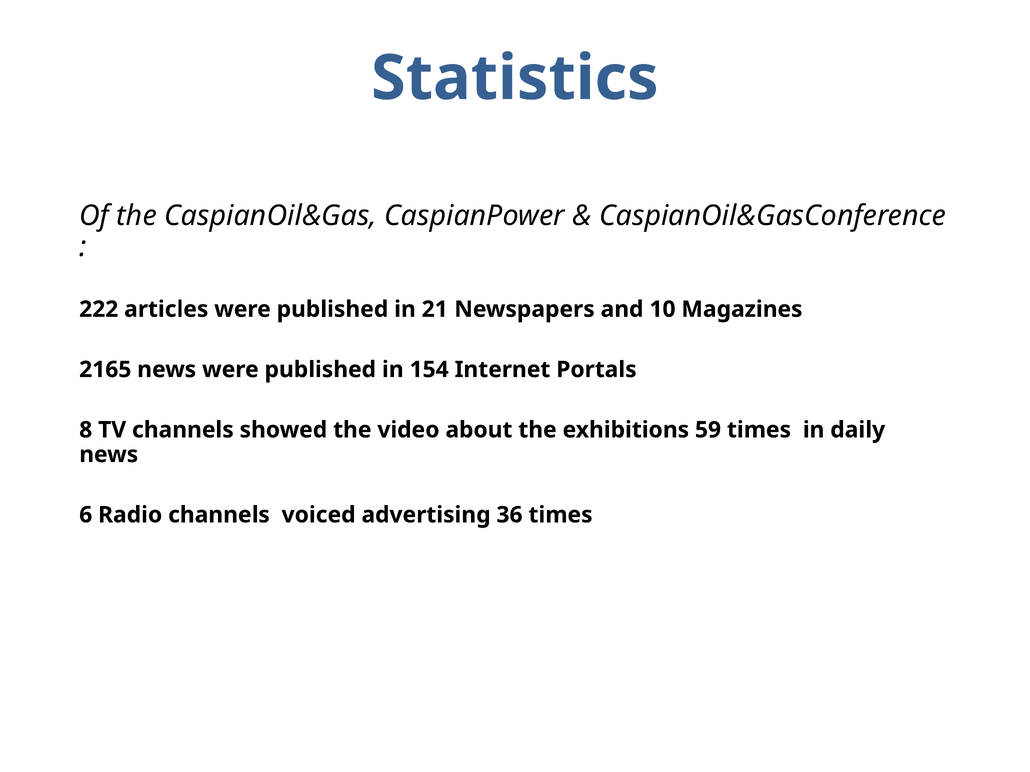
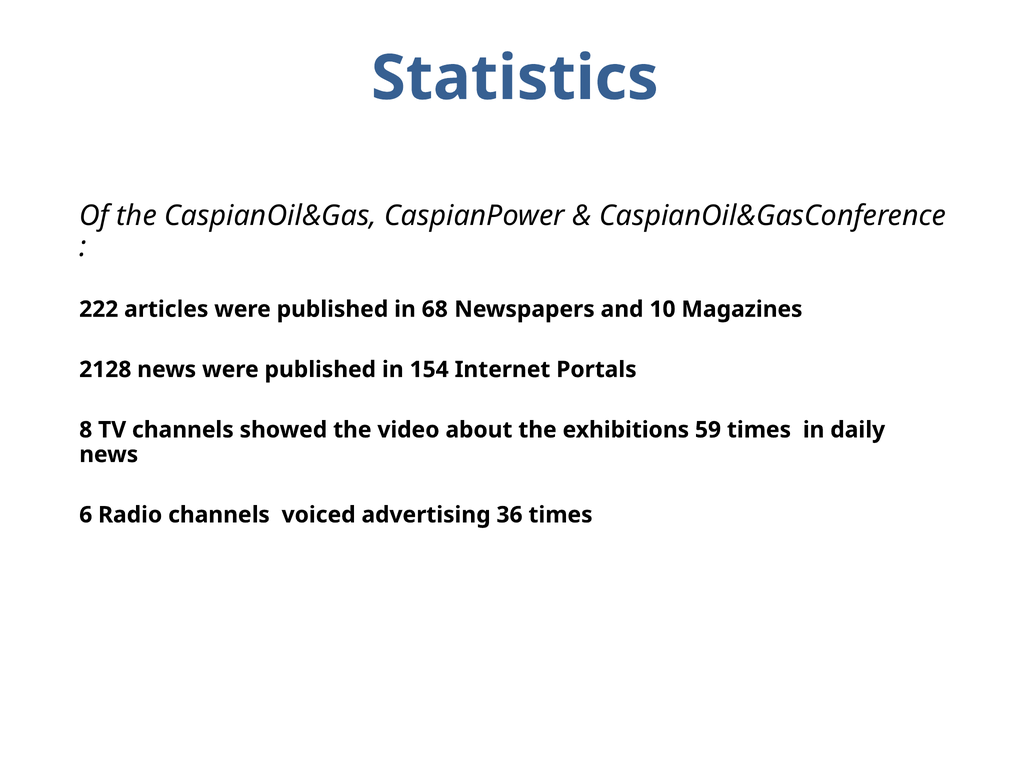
21: 21 -> 68 (435, 309)
2165: 2165 -> 2128 (105, 370)
